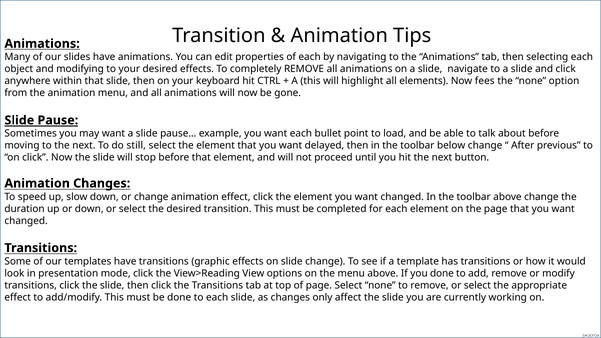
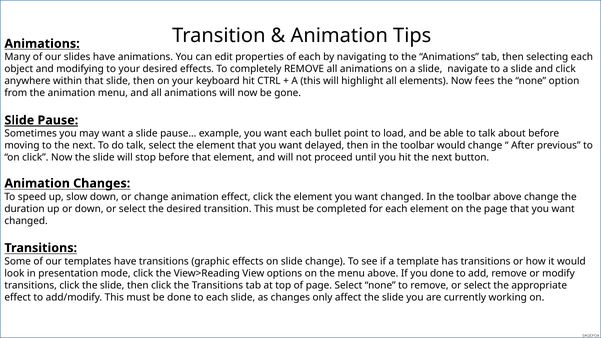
do still: still -> talk (136, 146)
toolbar below: below -> would (451, 146)
